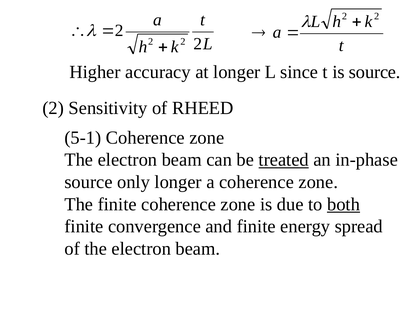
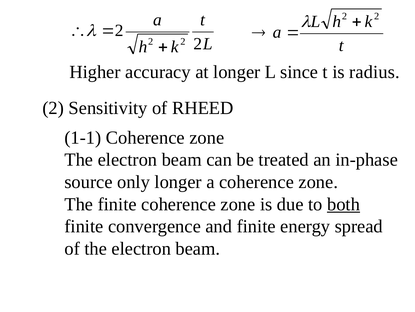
is source: source -> radius (375, 72)
5-1: 5-1 -> 1-1 (83, 137)
treated underline: present -> none (284, 159)
